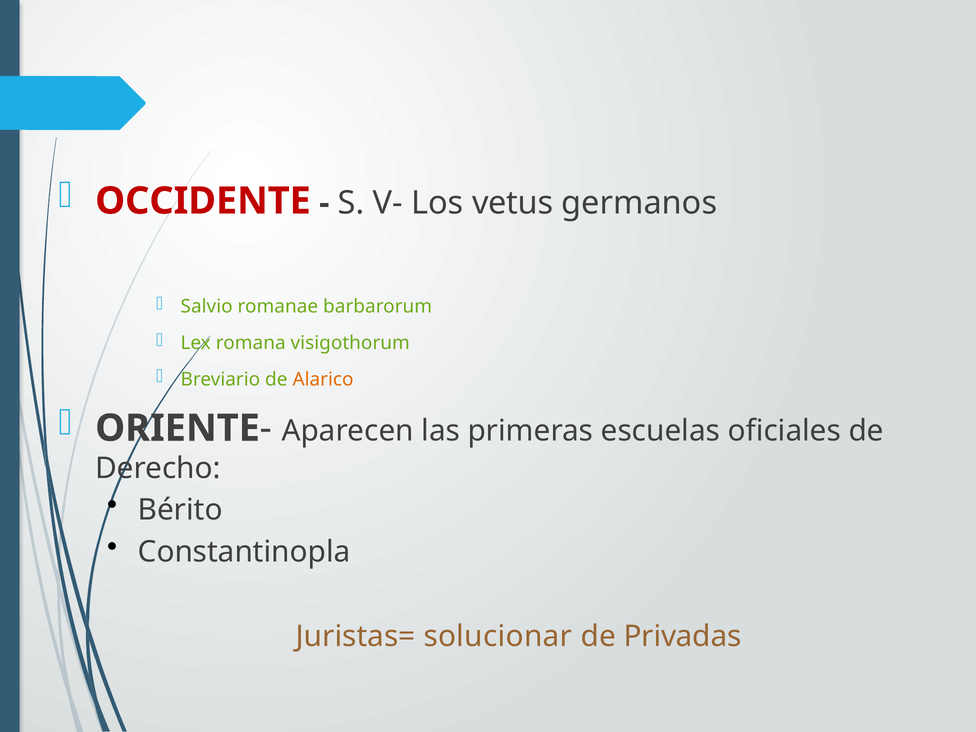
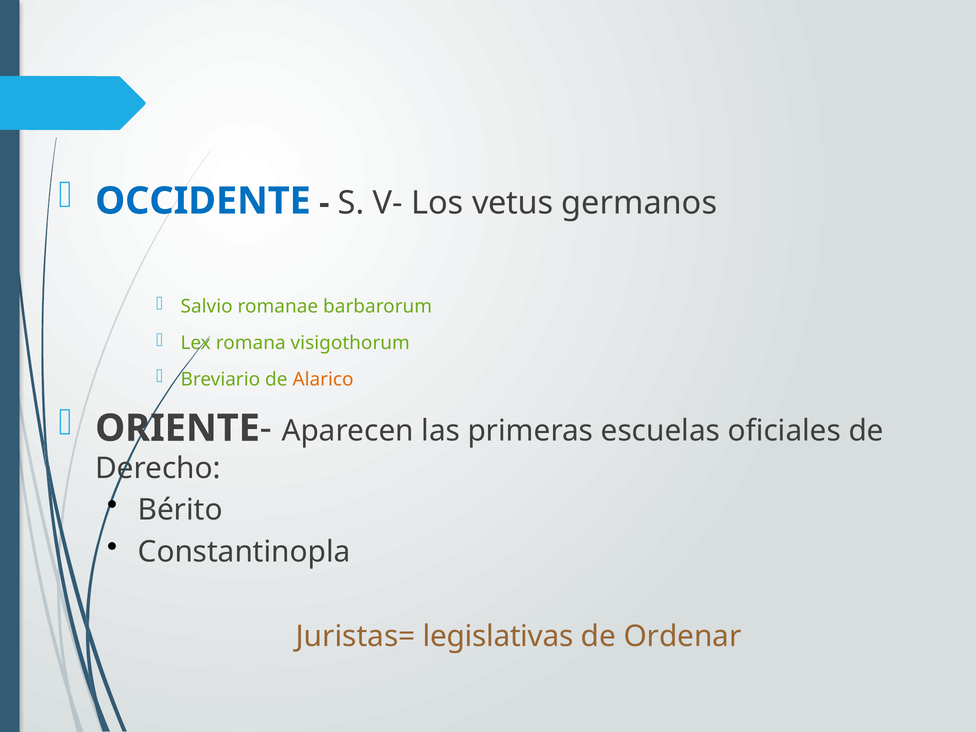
OCCIDENTE colour: red -> blue (203, 201)
solucionar: solucionar -> legislativas (498, 636)
Privadas: Privadas -> Ordenar (682, 636)
